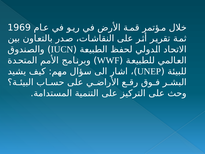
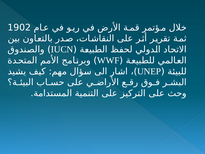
1969: 1969 -> 1902 (19, 27)
